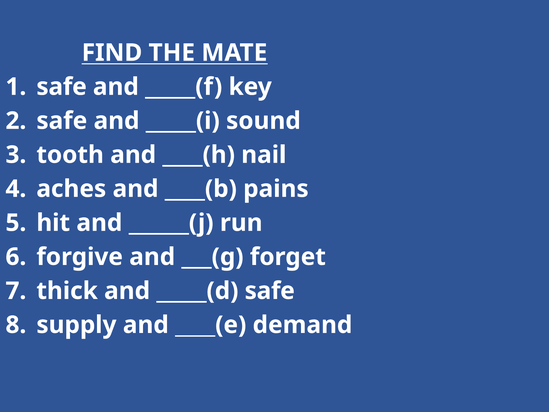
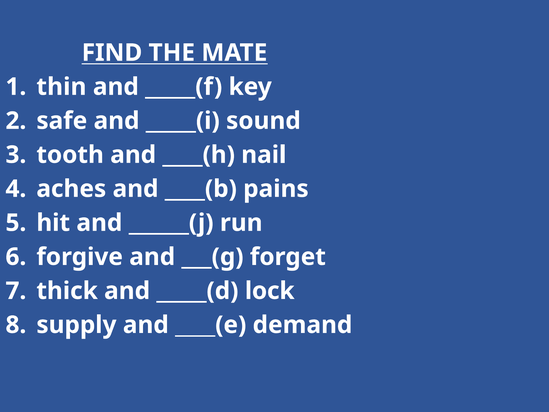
safe: safe -> thin (61, 87)
_____(d safe: safe -> lock (270, 291)
